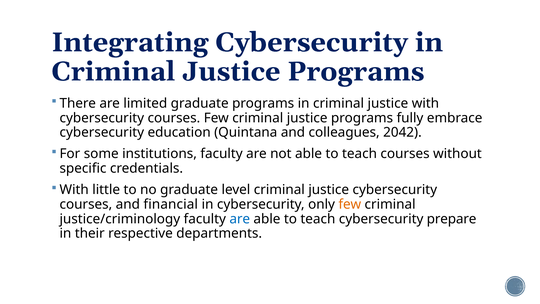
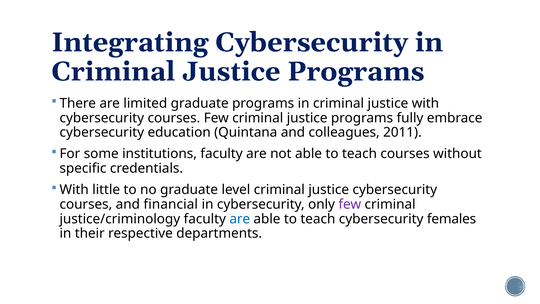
2042: 2042 -> 2011 (402, 132)
few colour: orange -> purple (350, 204)
prepare: prepare -> females (452, 219)
